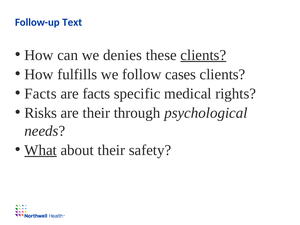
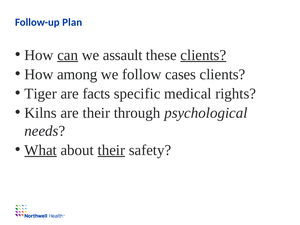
Text: Text -> Plan (72, 22)
can underline: none -> present (68, 55)
denies: denies -> assault (123, 55)
fulfills: fulfills -> among (77, 74)
Facts: Facts -> Tiger (41, 94)
Risks: Risks -> Kilns (41, 113)
their underline: none -> present (111, 150)
